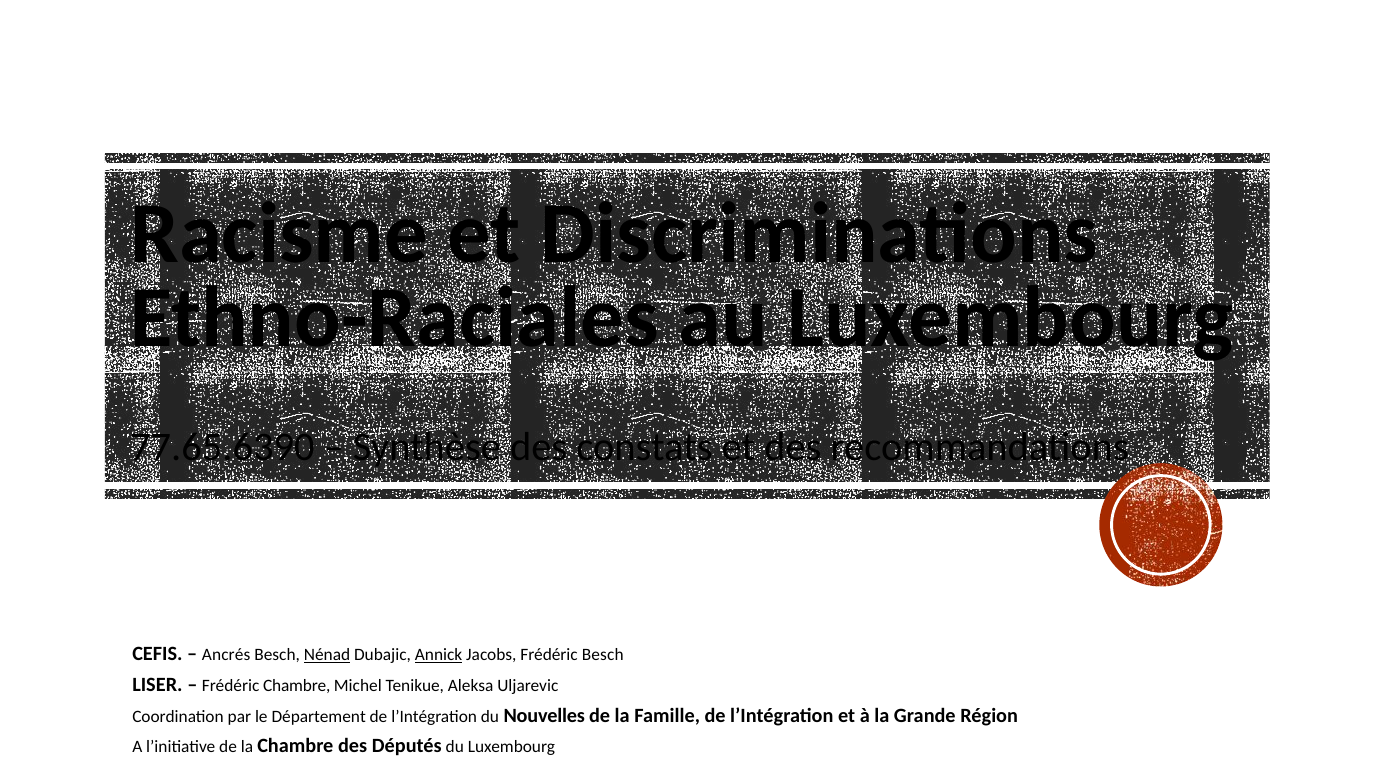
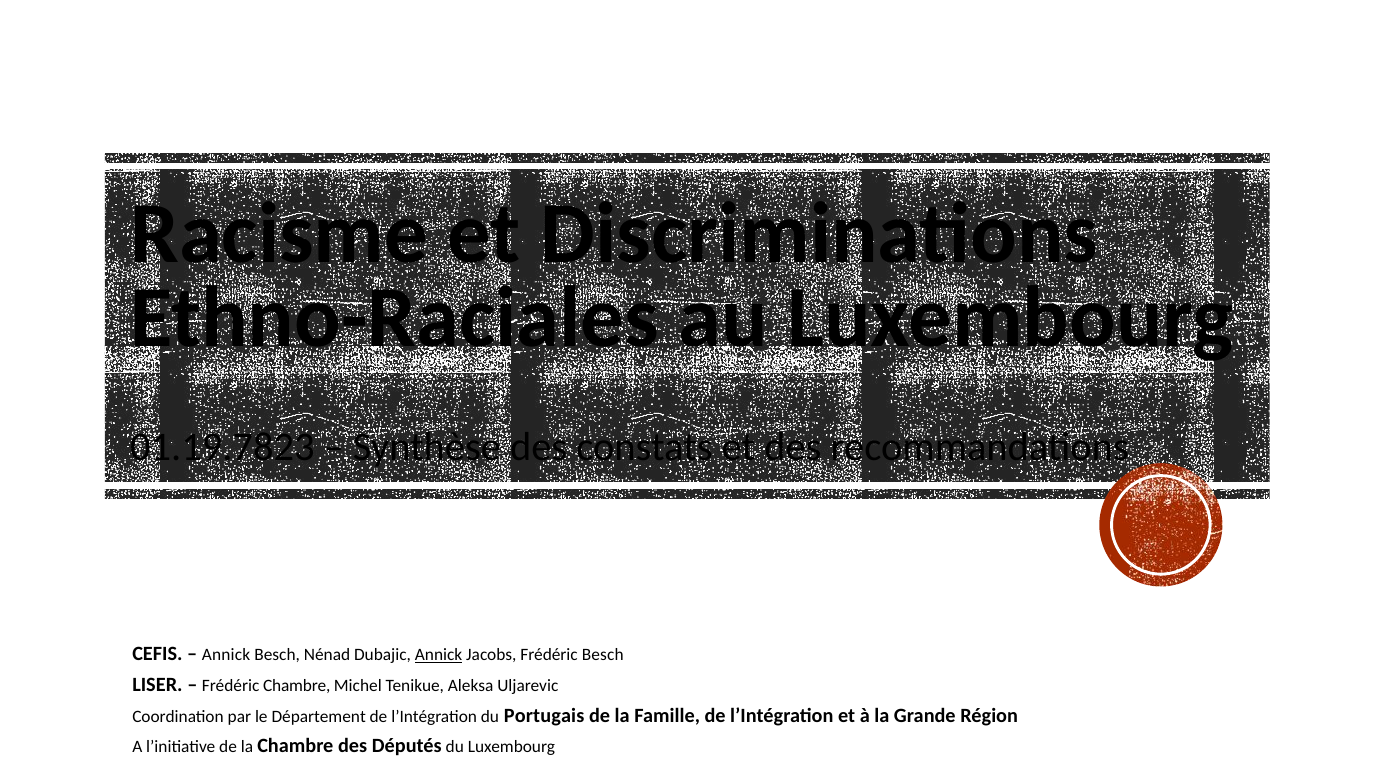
77.65.6390: 77.65.6390 -> 01.19.7823 (222, 447)
Ancrés: Ancrés -> Annick (226, 655)
Nénad underline: present -> none (327, 655)
Nouvelles: Nouvelles -> Portugais (544, 716)
